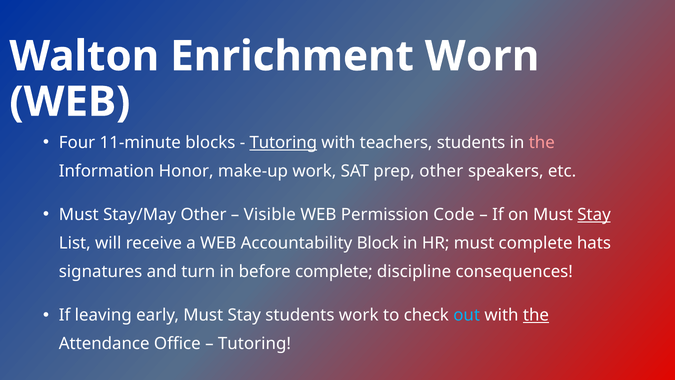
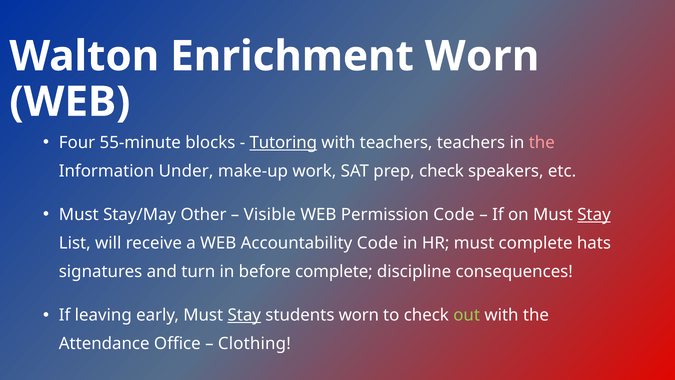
11-minute: 11-minute -> 55-minute (140, 143)
teachers students: students -> teachers (471, 143)
Honor: Honor -> Under (186, 171)
prep other: other -> check (441, 171)
Accountability Block: Block -> Code (377, 243)
Stay underline: none -> present (244, 315)
students work: work -> worn (359, 315)
out colour: light blue -> light green (467, 315)
the underline: present -> none (536, 315)
Tutoring: Tutoring -> Clothing (254, 343)
